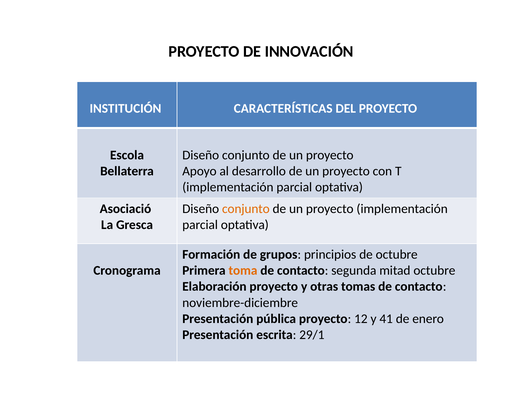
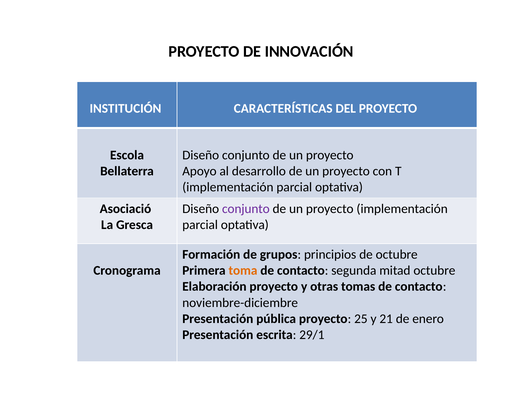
conjunto colour: orange -> purple (246, 209)
12: 12 -> 25 (361, 319)
41: 41 -> 21 (386, 319)
